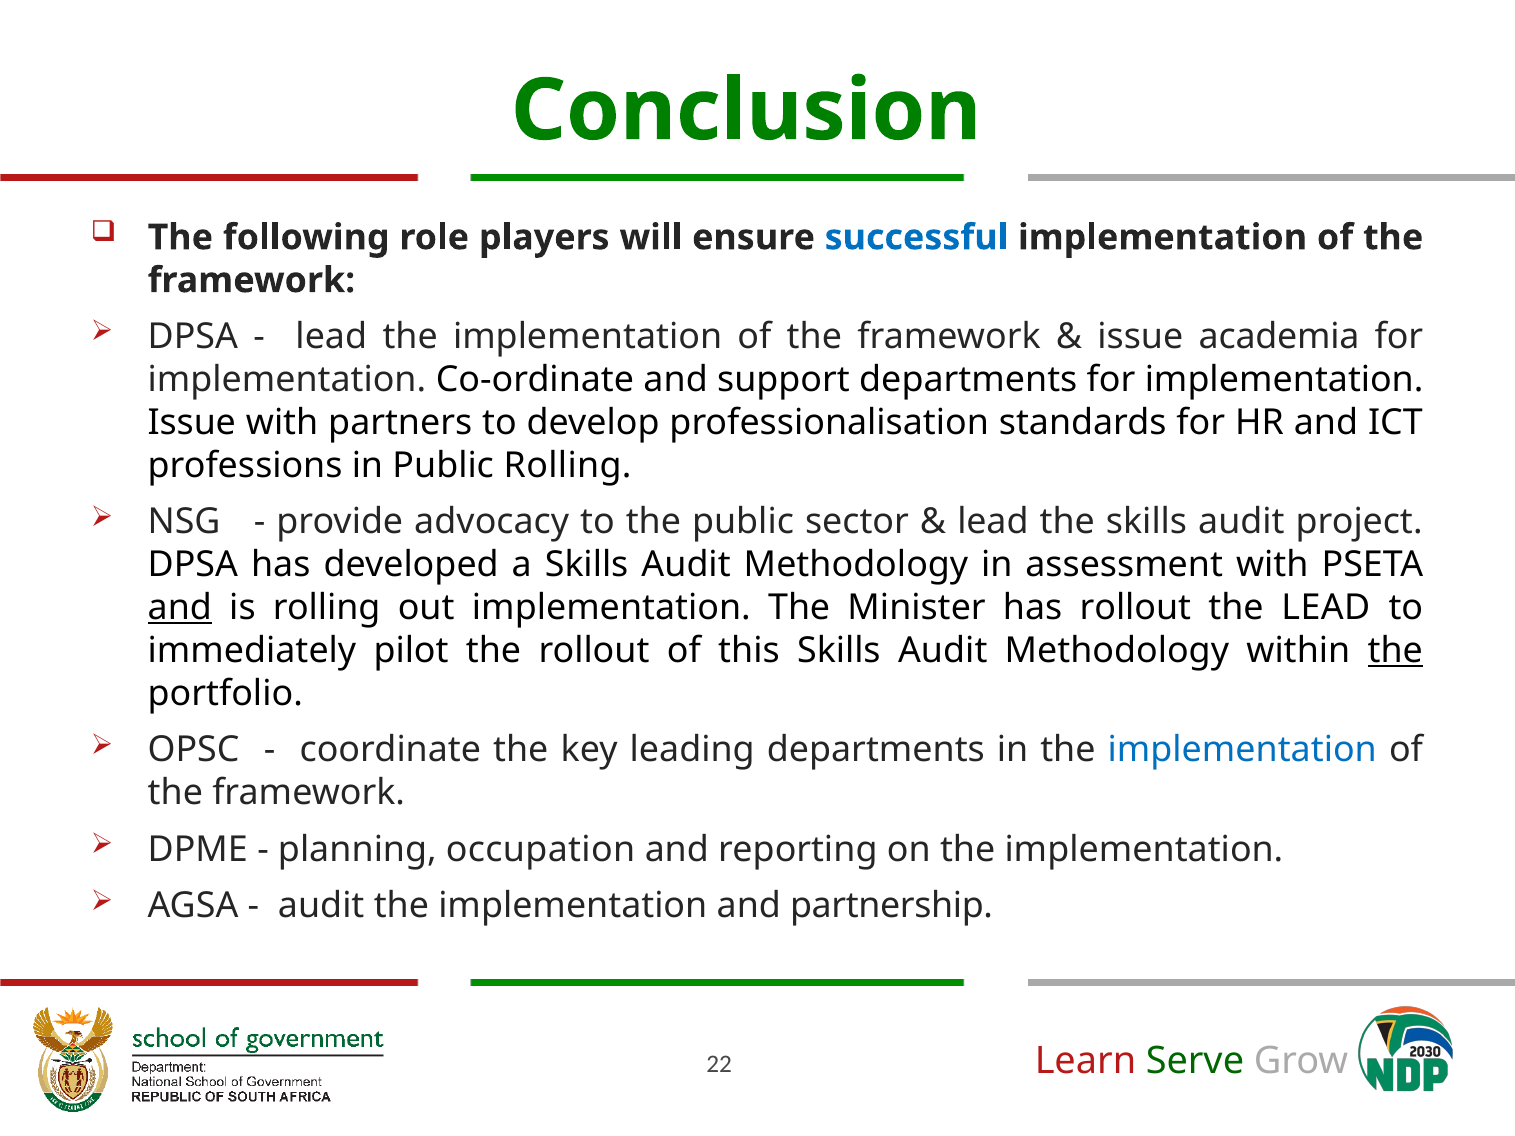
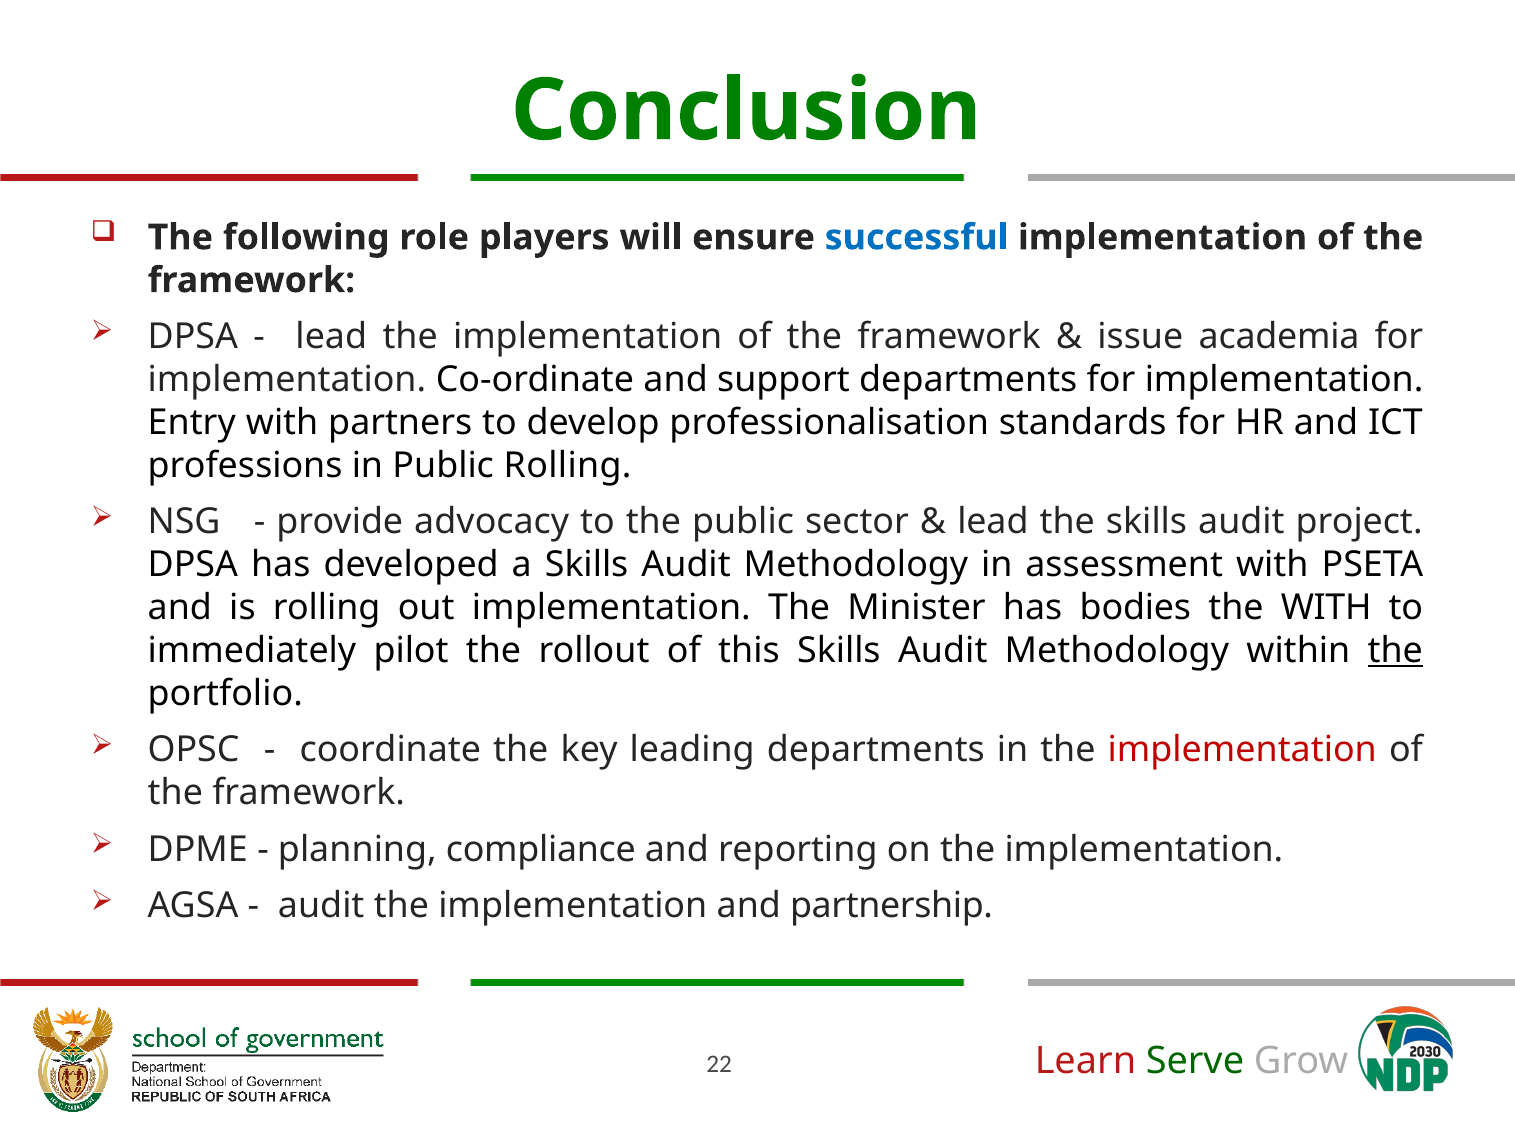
Issue: Issue -> Entry (192, 423)
and underline: present -> none (180, 608)
has rollout: rollout -> bodies (1135, 608)
the LEAD: LEAD -> WITH (1326, 608)
implementation colour: blue -> red (1242, 750)
occupation: occupation -> compliance (541, 850)
